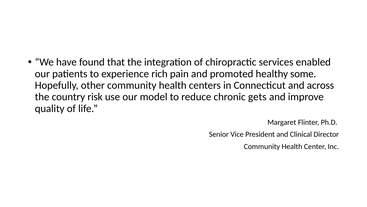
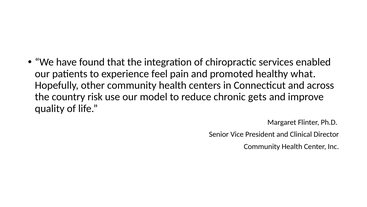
rich: rich -> feel (160, 74)
some: some -> what (303, 74)
